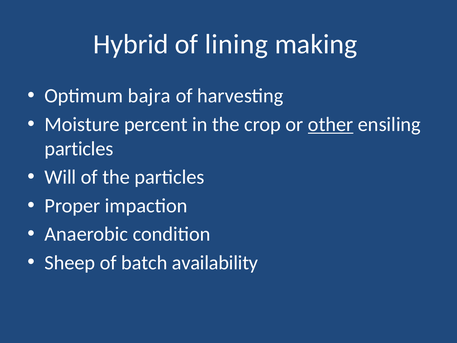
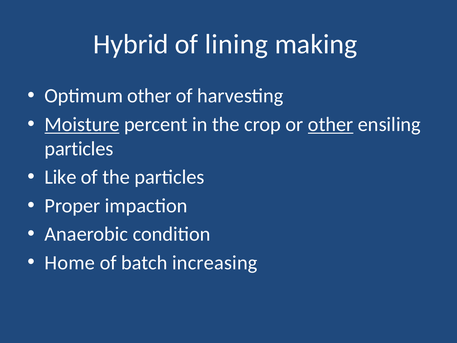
Optimum bajra: bajra -> other (149, 96)
Moisture underline: none -> present (82, 124)
Will: Will -> Like (60, 177)
Sheep: Sheep -> Home (70, 262)
availability: availability -> increasing (215, 262)
